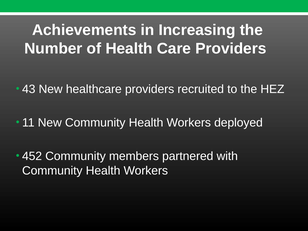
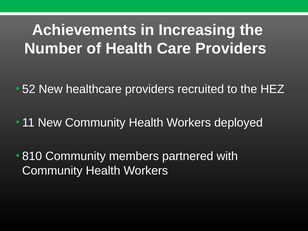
43: 43 -> 52 (29, 89)
452: 452 -> 810 (32, 156)
